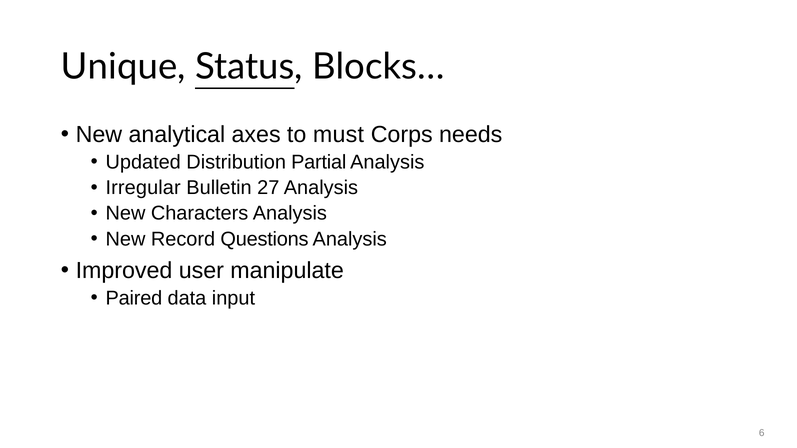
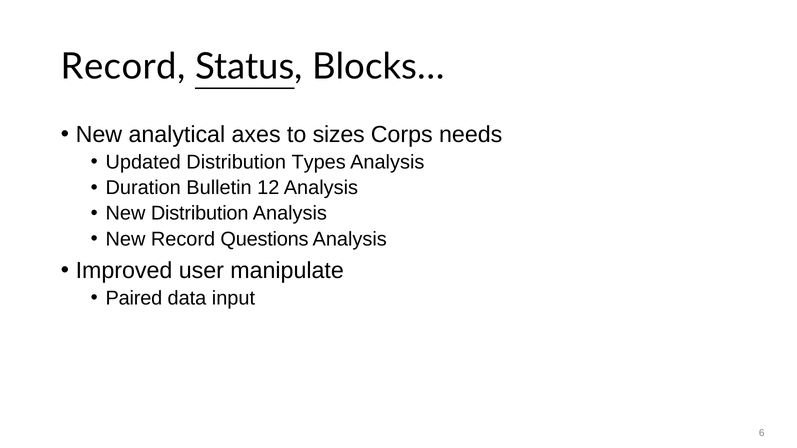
Unique: Unique -> Record (123, 67)
must: must -> sizes (339, 135)
Partial: Partial -> Types (319, 162)
Irregular: Irregular -> Duration (143, 188)
27: 27 -> 12 (268, 188)
New Characters: Characters -> Distribution (200, 214)
